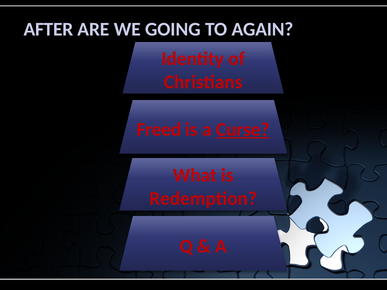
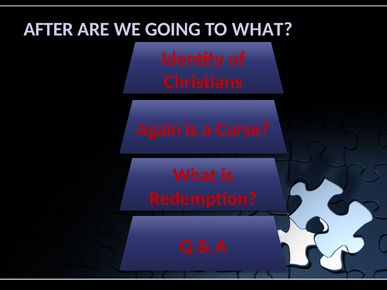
TO AGAIN: AGAIN -> WHAT (262, 29)
Freed: Freed -> Again (159, 130)
Curse underline: present -> none (243, 130)
